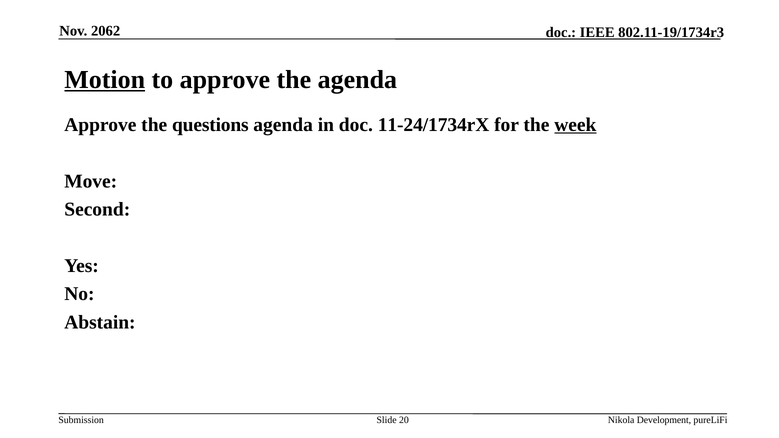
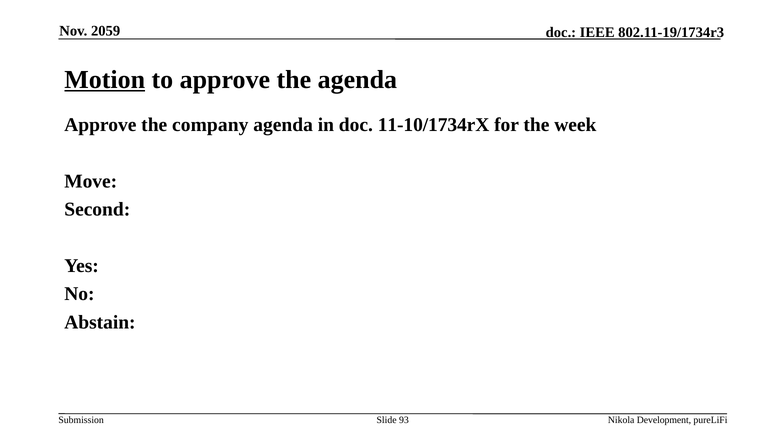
2062: 2062 -> 2059 (106, 31)
questions: questions -> company (210, 125)
11-24/1734rX: 11-24/1734rX -> 11-10/1734rX (434, 125)
week underline: present -> none (575, 125)
20: 20 -> 93 (404, 420)
